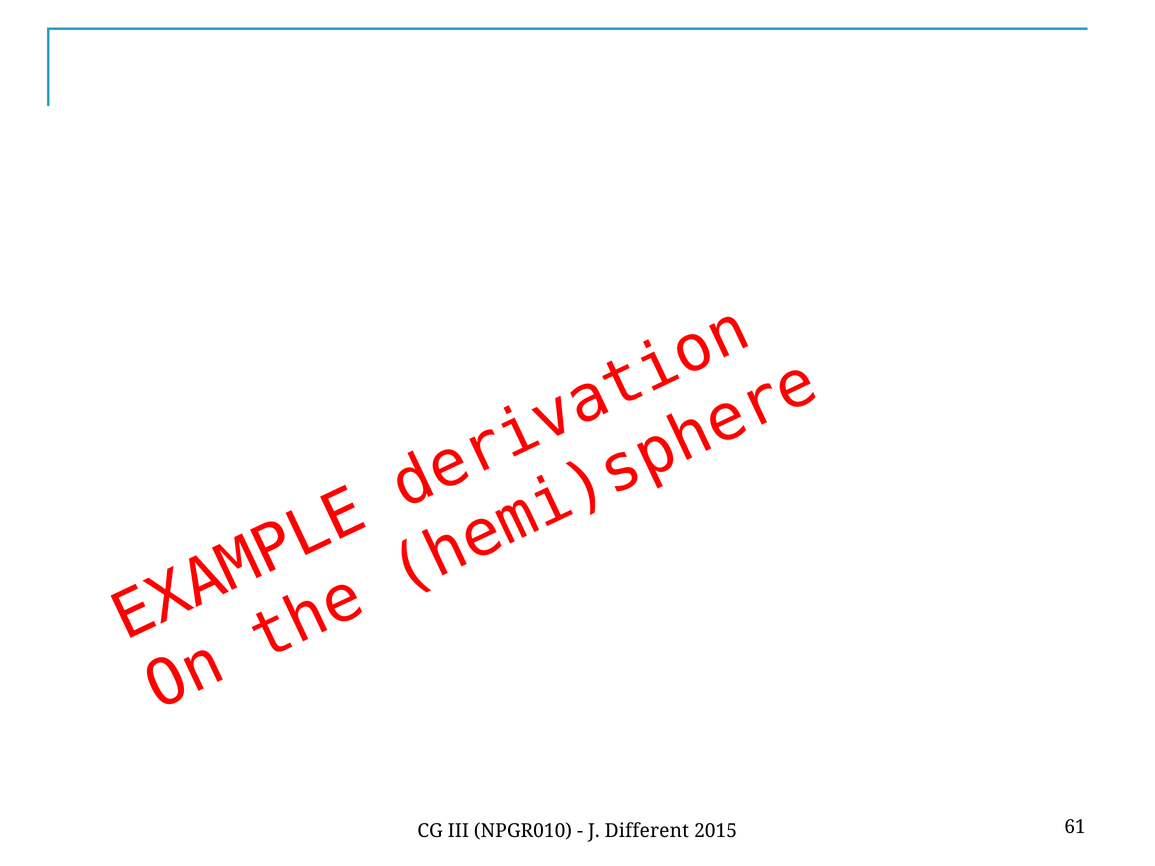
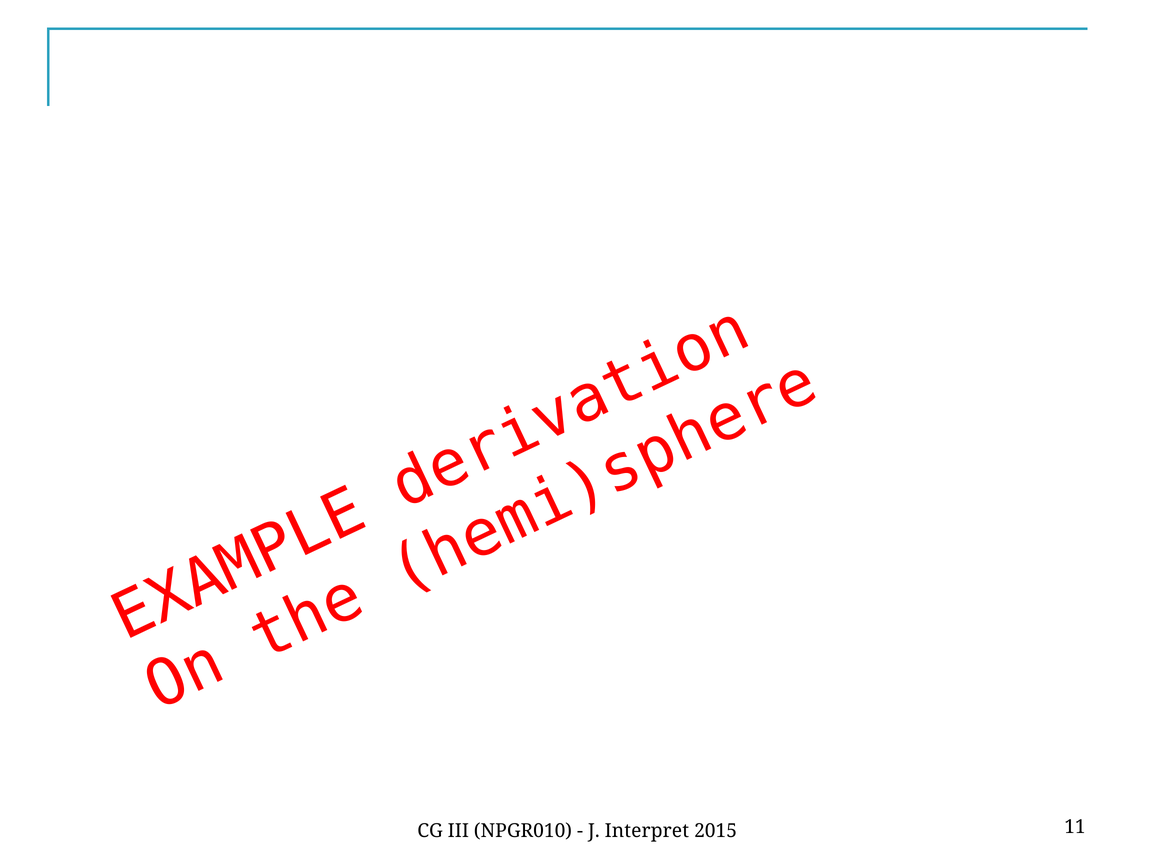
Different: Different -> Interpret (647, 831)
61: 61 -> 11 (1075, 827)
